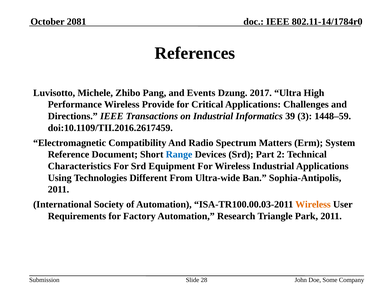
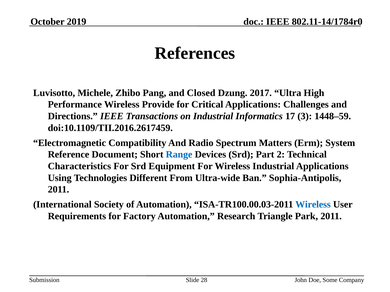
2081: 2081 -> 2019 (77, 22)
Events: Events -> Closed (201, 93)
39: 39 -> 17 (290, 116)
Wireless colour: orange -> blue (313, 205)
